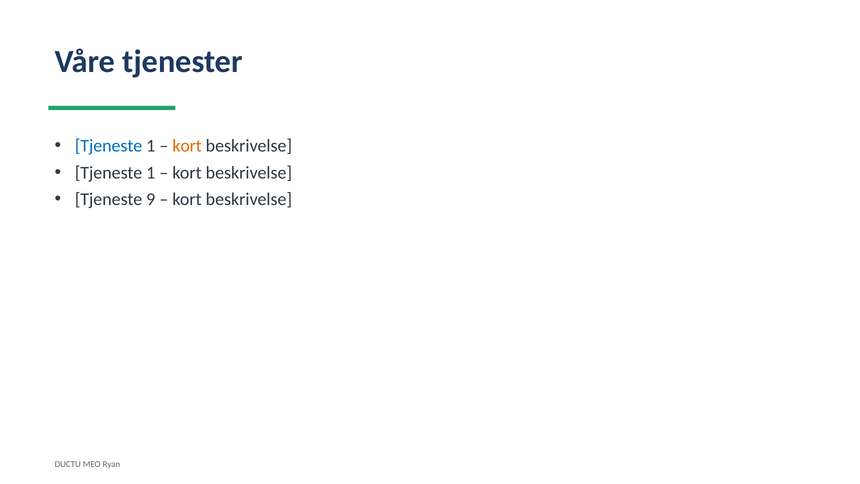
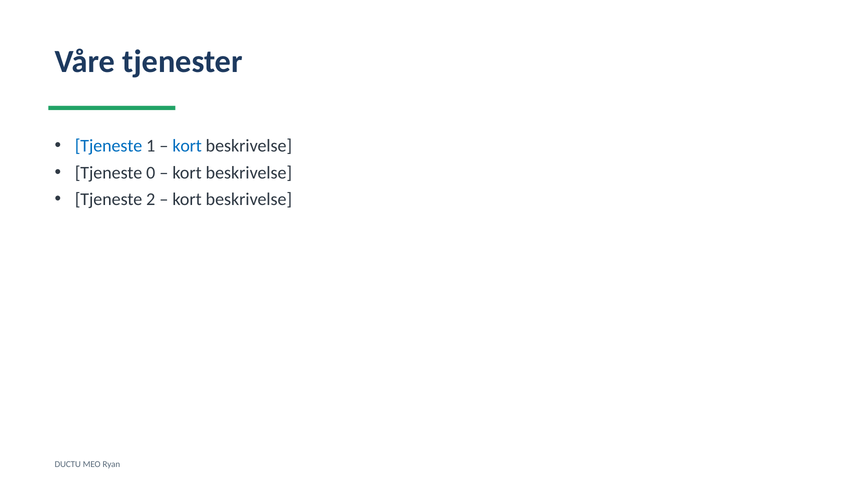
kort colour: orange -> blue (187, 146)
1: 1 -> 0 (151, 173)
9: 9 -> 2 (151, 199)
